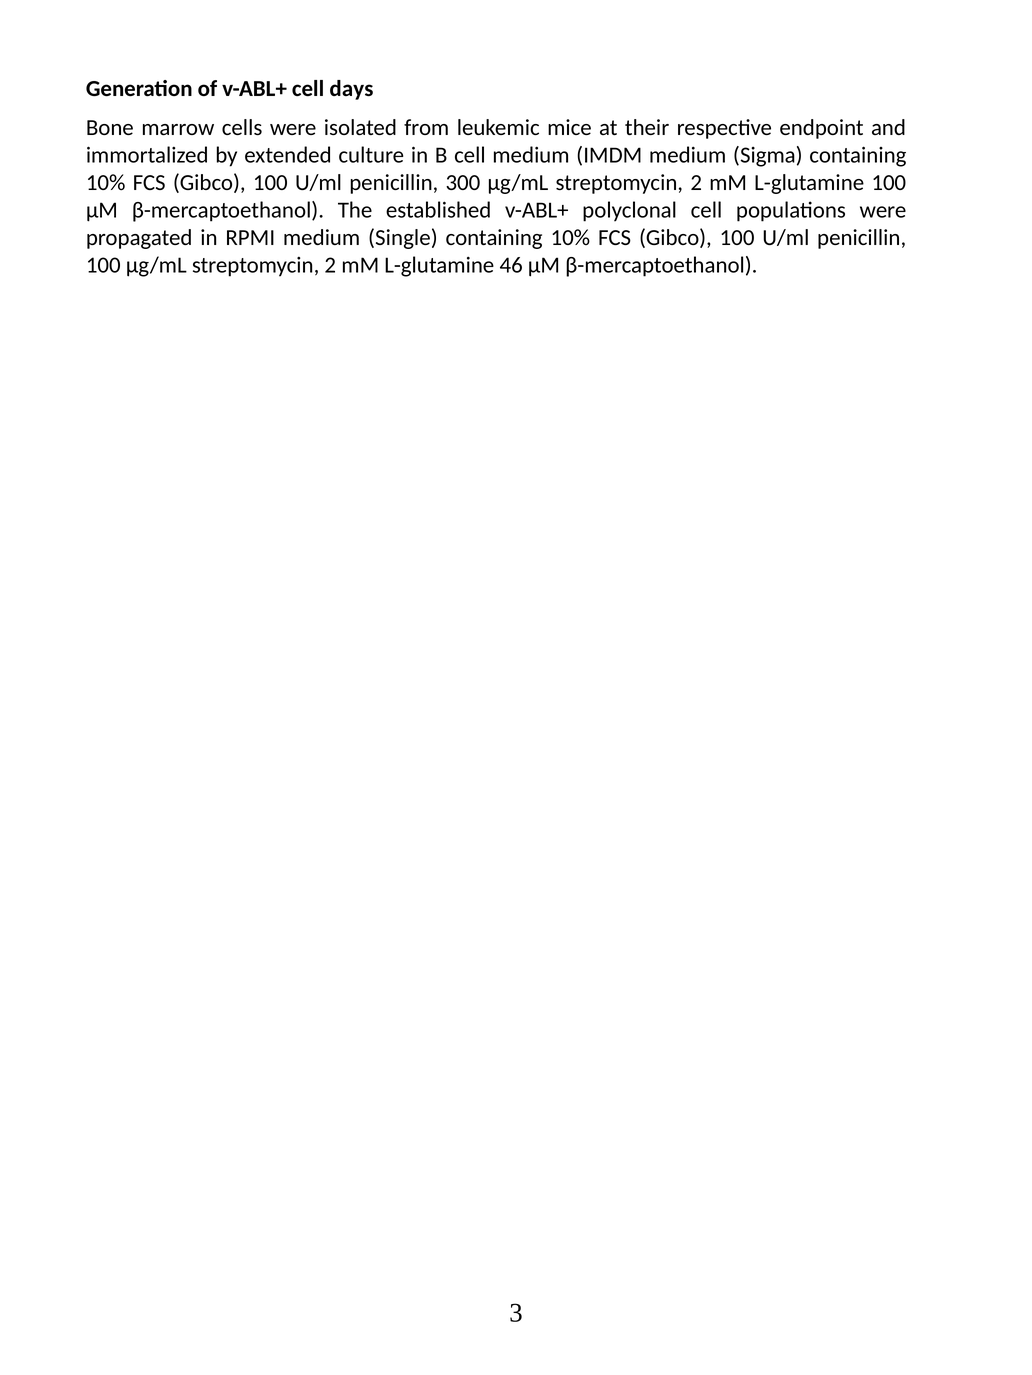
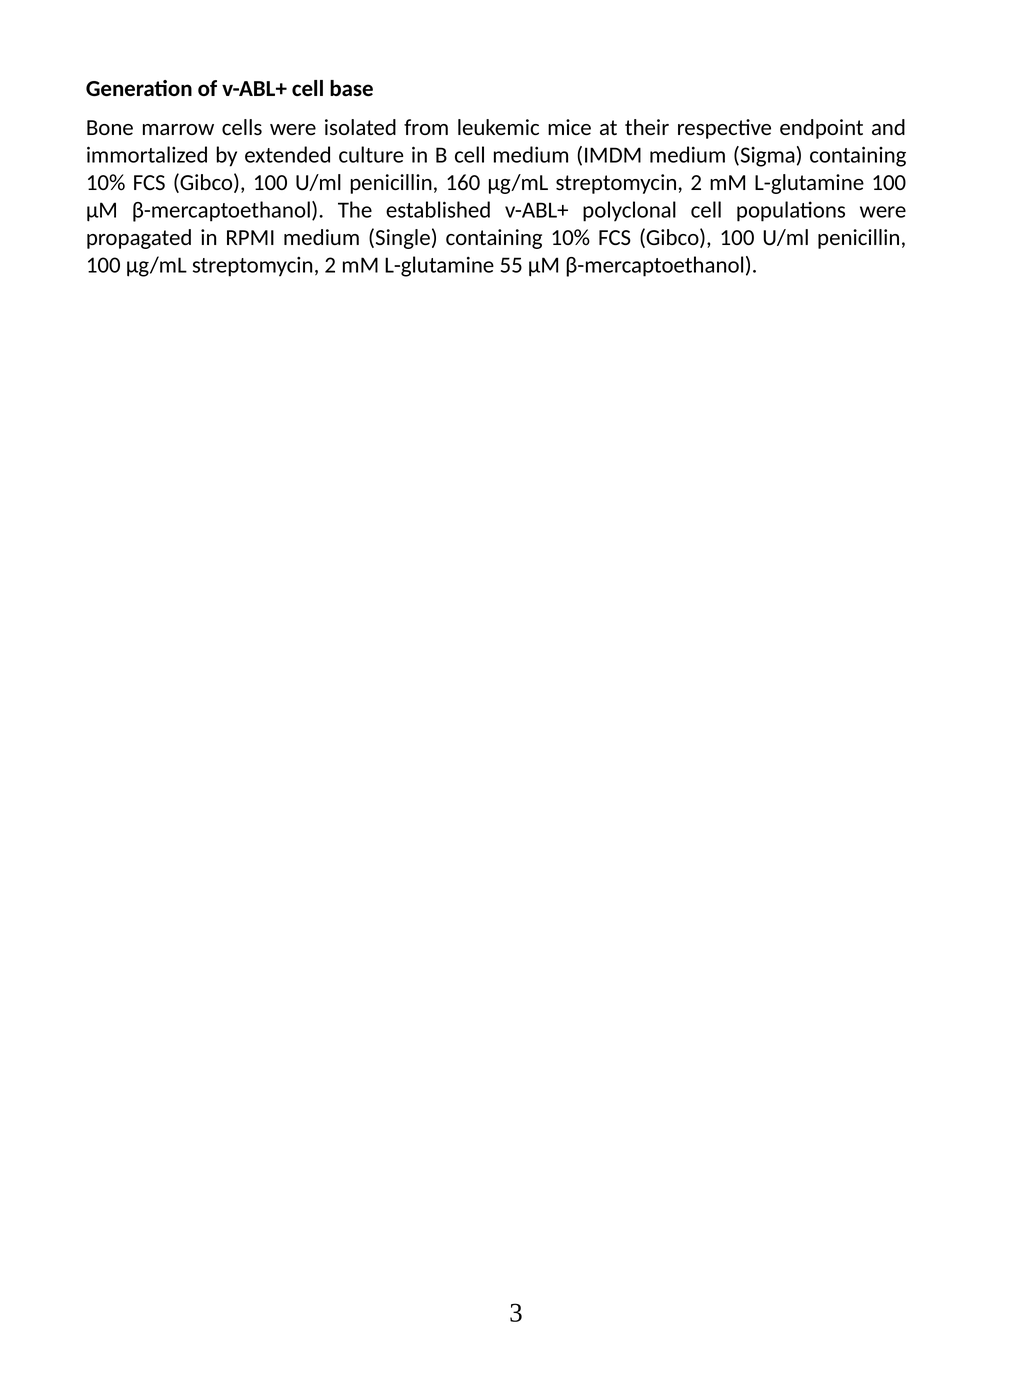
days: days -> base (352, 89)
300: 300 -> 160 (463, 183)
46: 46 -> 55 (511, 265)
